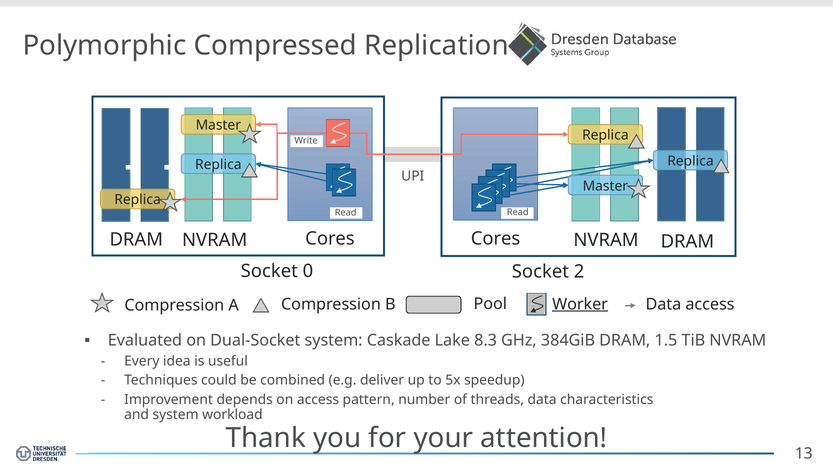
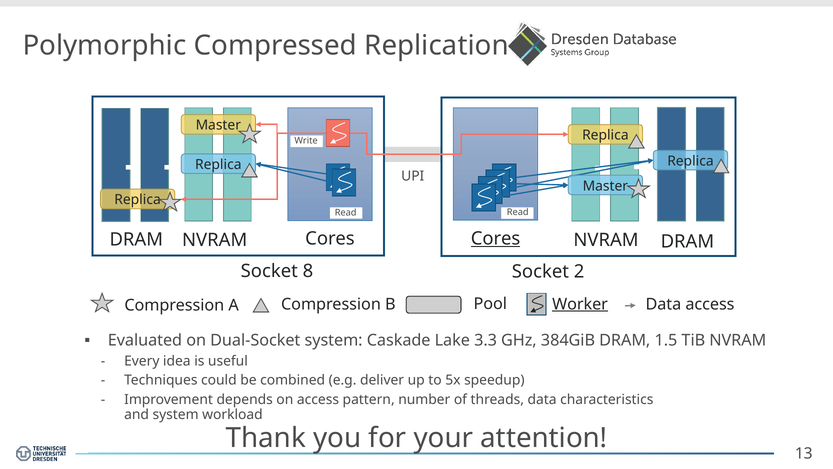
Cores underline: none -> present (496, 238)
0: 0 -> 8 (308, 271)
8.3: 8.3 -> 3.3 (486, 340)
